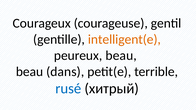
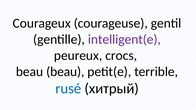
intelligent(e colour: orange -> purple (124, 39)
peureux beau: beau -> crocs (121, 56)
beau dans: dans -> beau (65, 72)
